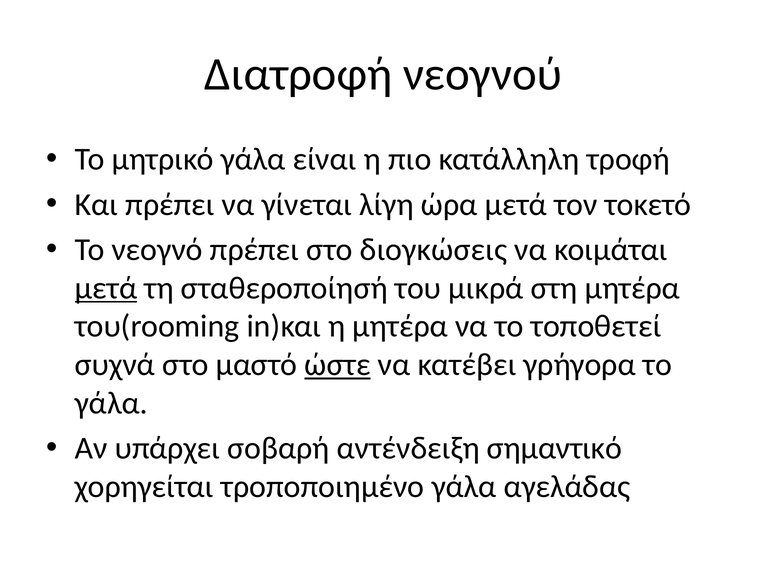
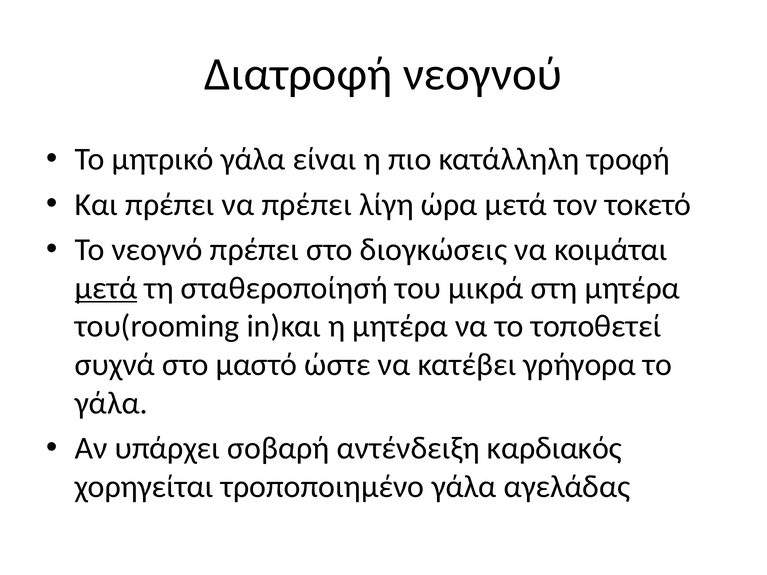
να γίνεται: γίνεται -> πρέπει (307, 205)
ώστε underline: present -> none (338, 365)
σημαντικό: σημαντικό -> καρδιακός (554, 448)
